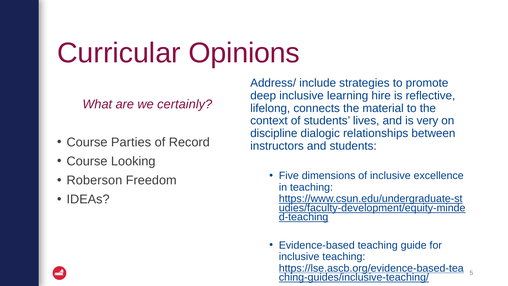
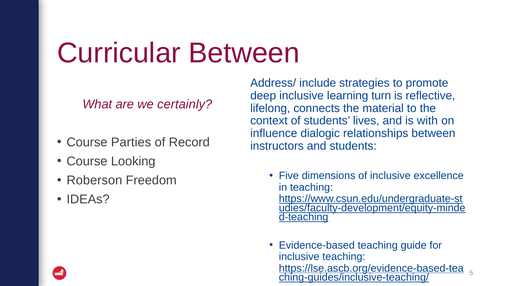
Curricular Opinions: Opinions -> Between (244, 53)
hire: hire -> turn (381, 96)
very: very -> with (427, 121)
discipline: discipline -> influence (274, 133)
